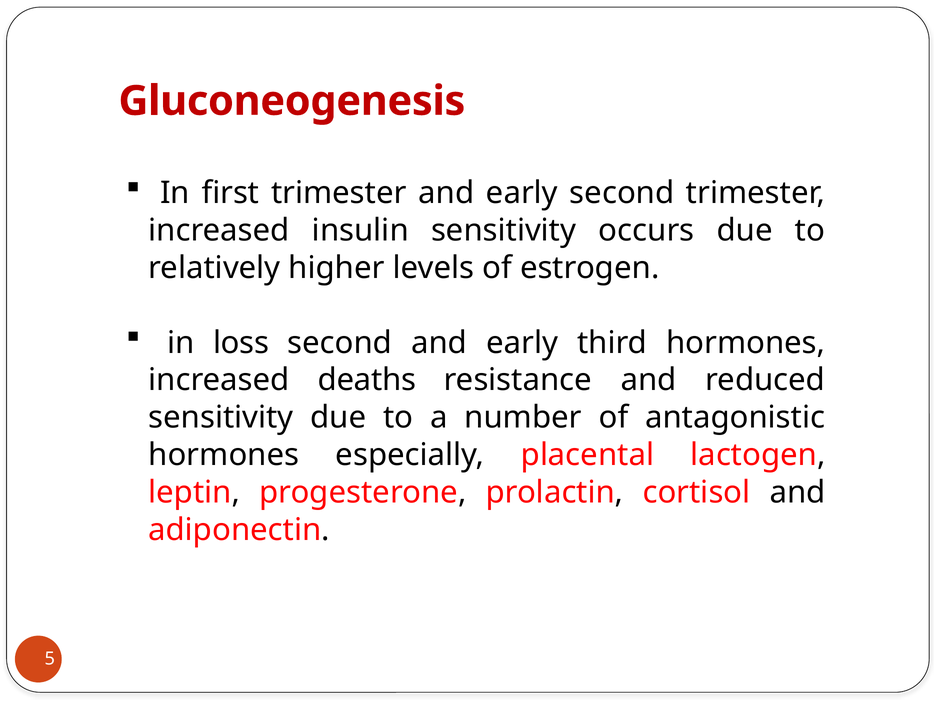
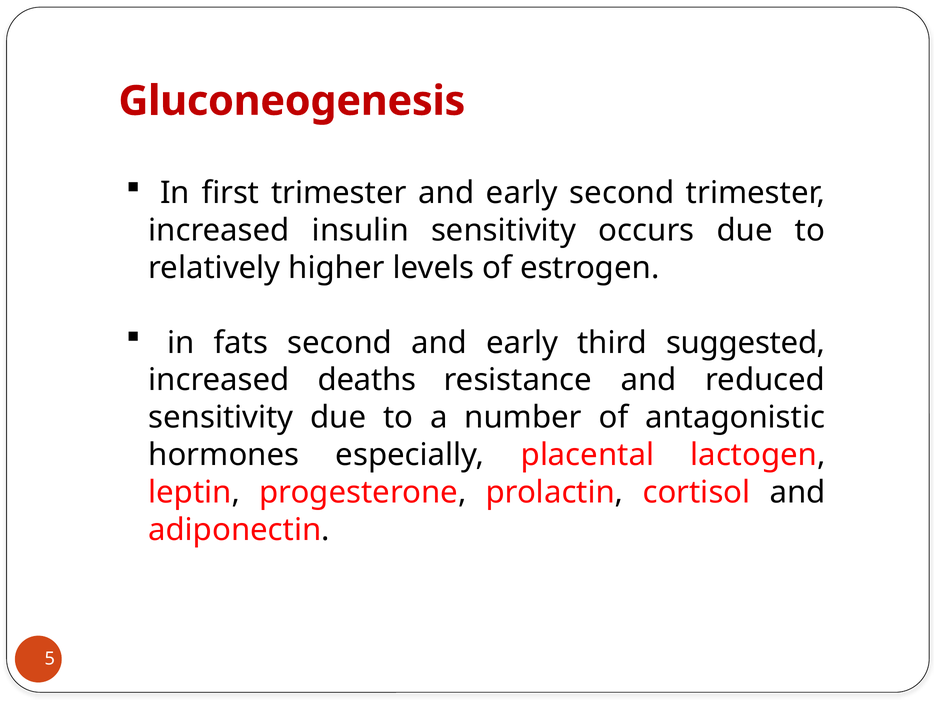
loss: loss -> fats (241, 343)
third hormones: hormones -> suggested (746, 343)
